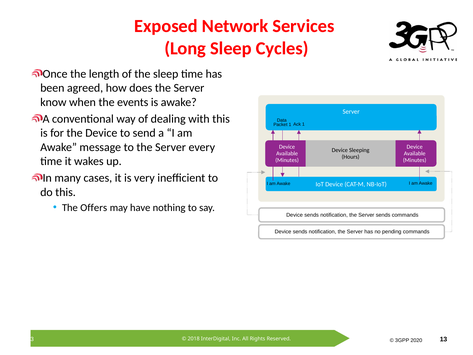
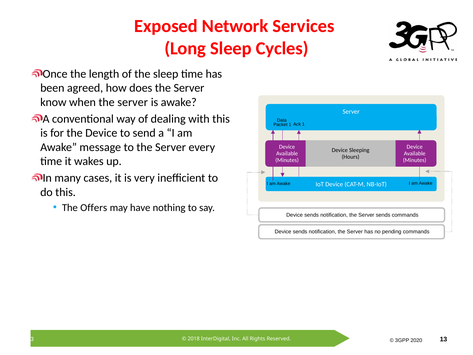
when the events: events -> server (133, 102)
